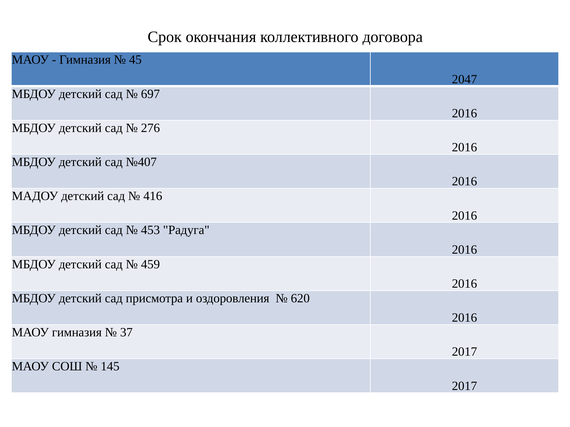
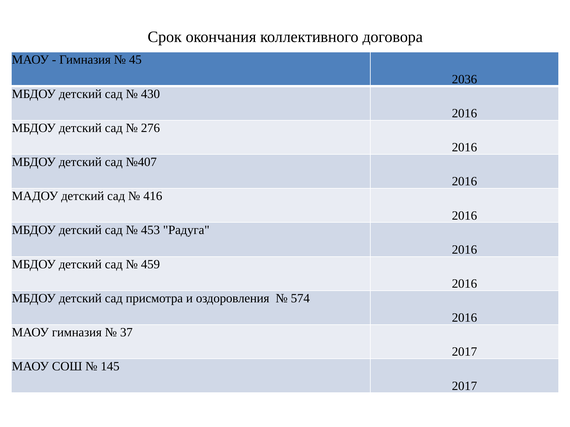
2047: 2047 -> 2036 (465, 79)
697: 697 -> 430 (150, 94)
620: 620 -> 574 (300, 299)
